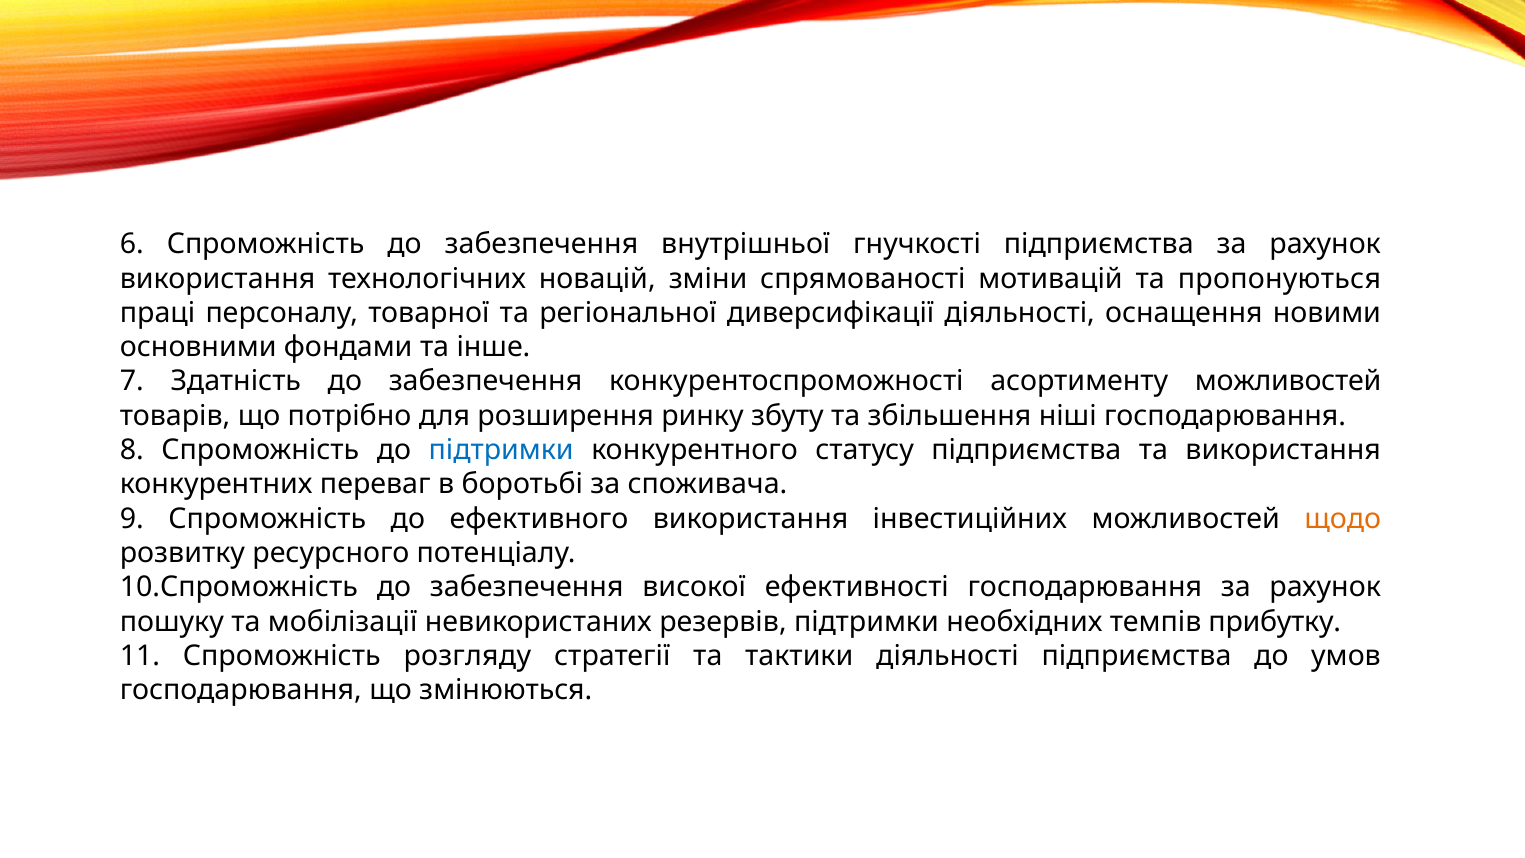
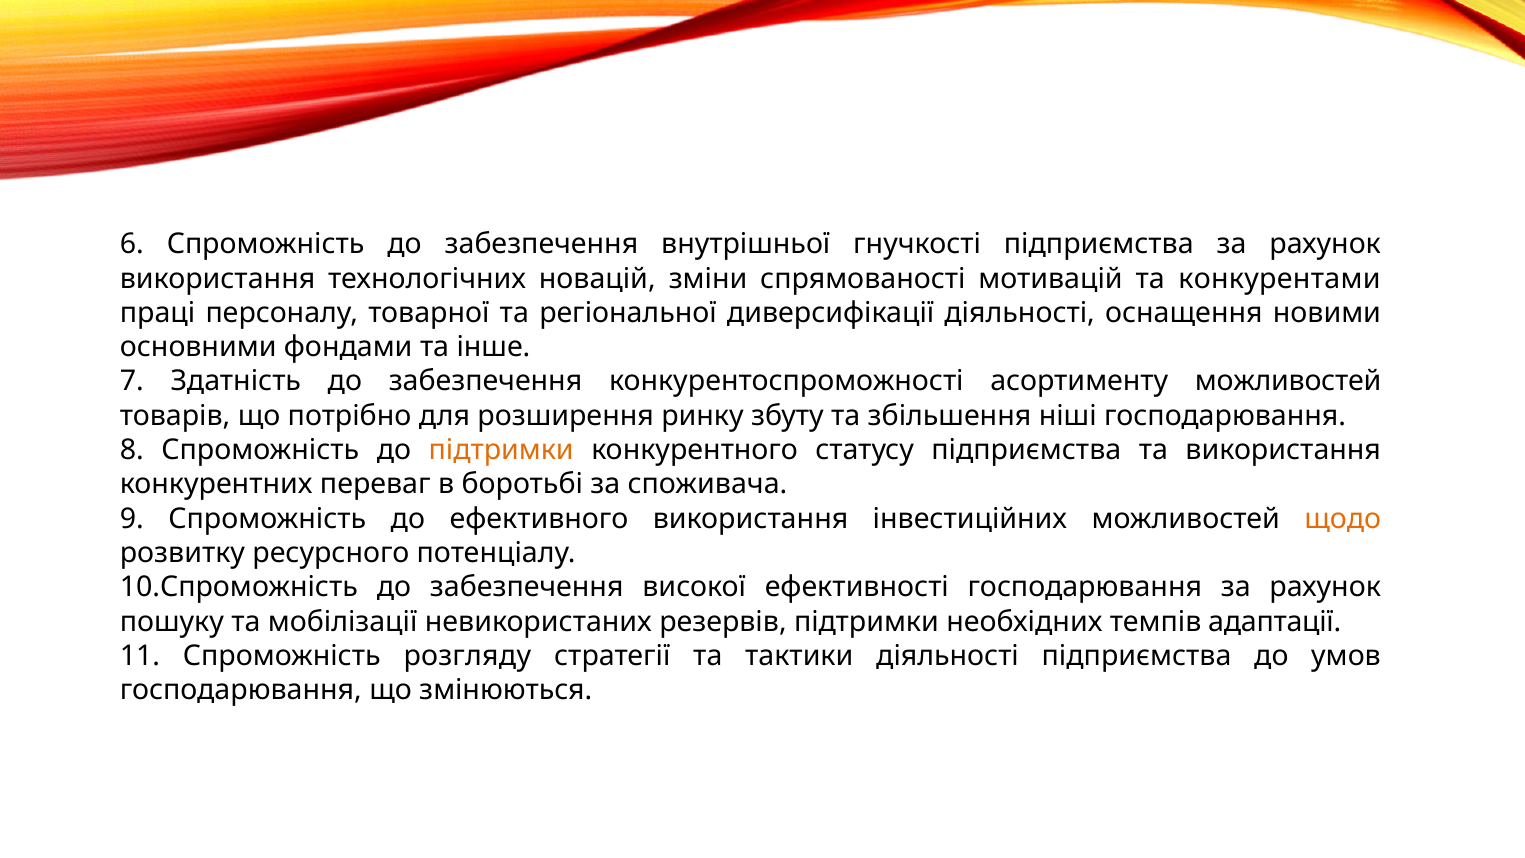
пропонуються: пропонуються -> конкурентами (1279, 279)
підтримки colour: blue -> orange (501, 450)
прибутку: прибутку -> адаптації (1275, 622)
